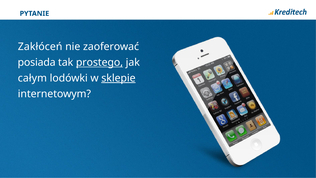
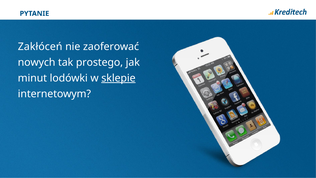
posiada: posiada -> nowych (37, 62)
prostego underline: present -> none (99, 62)
całym: całym -> minut (32, 78)
